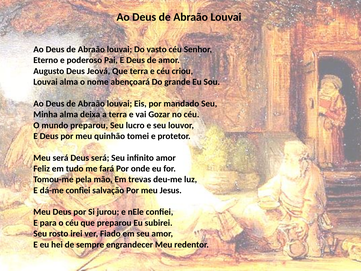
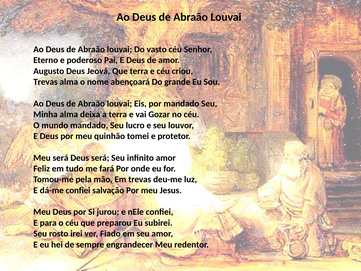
Louvai: Louvai -> Trevas (45, 82)
mundo preparou: preparou -> mandado (89, 125)
